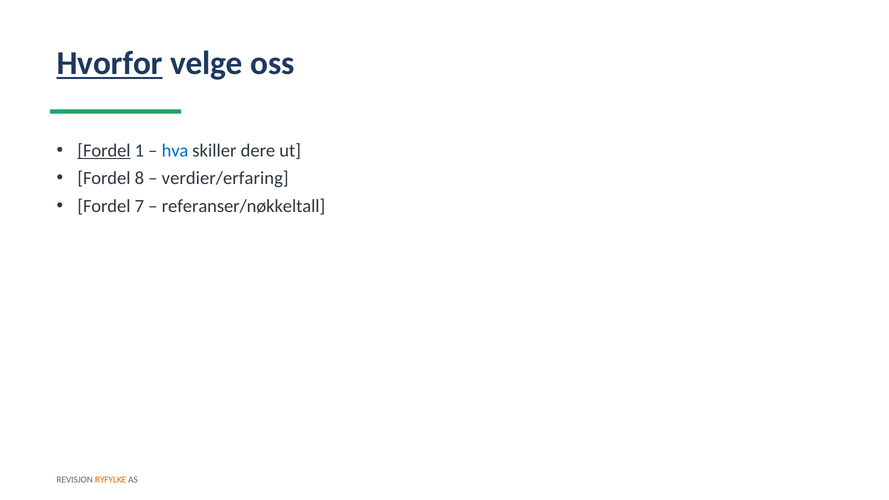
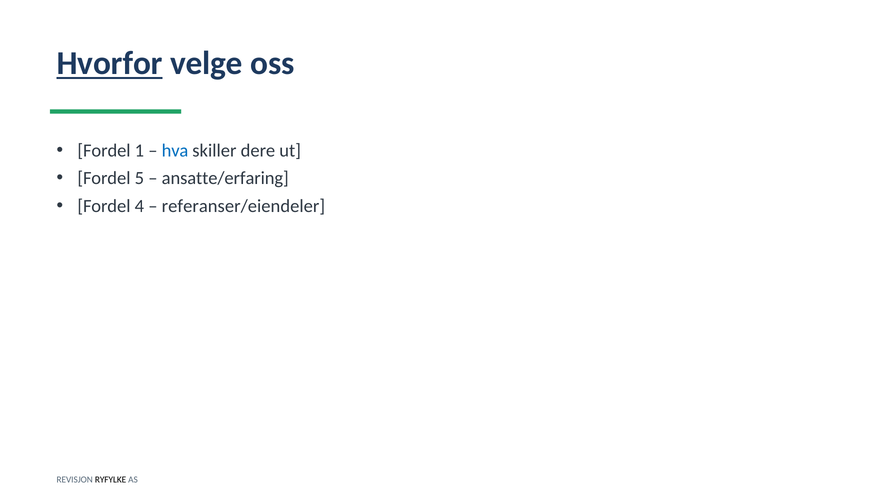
Fordel underline: present -> none (104, 151)
8: 8 -> 5 (139, 178)
verdier/erfaring: verdier/erfaring -> ansatte/erfaring (225, 178)
7: 7 -> 4 (139, 206)
referanser/nøkkeltall: referanser/nøkkeltall -> referanser/eiendeler (243, 206)
RYFYLKE colour: orange -> black (111, 480)
